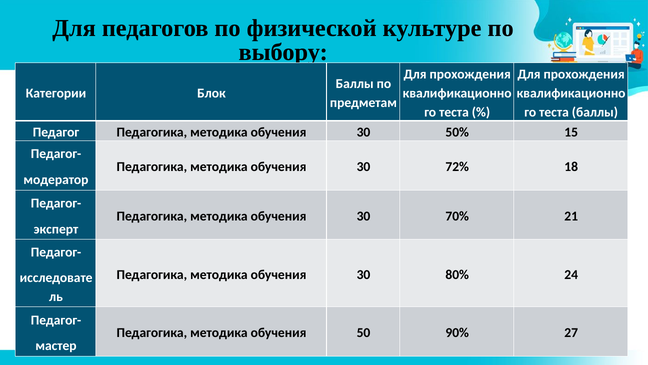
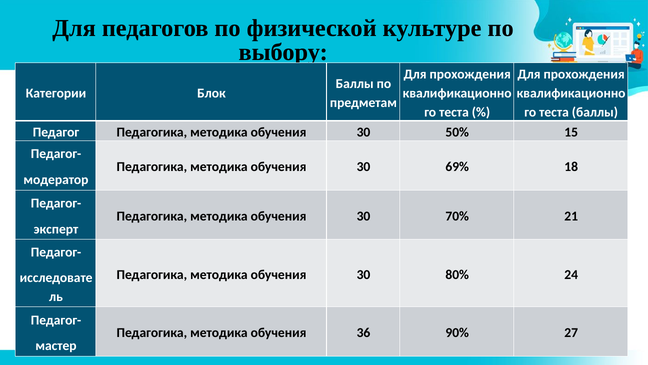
72%: 72% -> 69% (457, 167)
50: 50 -> 36 (363, 333)
